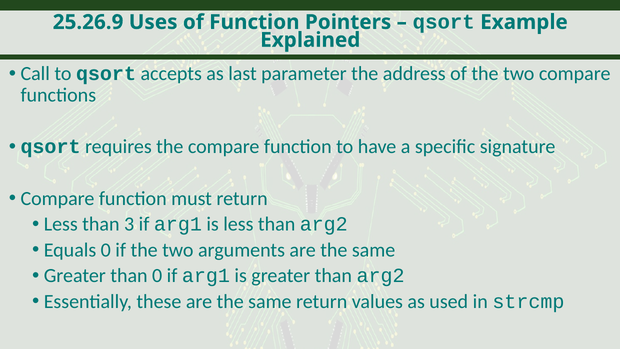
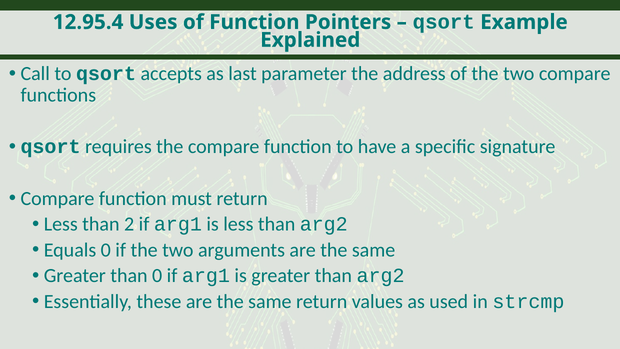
25.26.9: 25.26.9 -> 12.95.4 (88, 22)
3: 3 -> 2 (129, 224)
